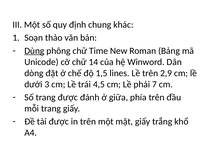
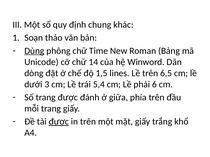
2,9: 2,9 -> 6,5 (166, 73)
4,5: 4,5 -> 5,4 (99, 85)
7: 7 -> 6 (155, 85)
được underline: none -> present (59, 122)
